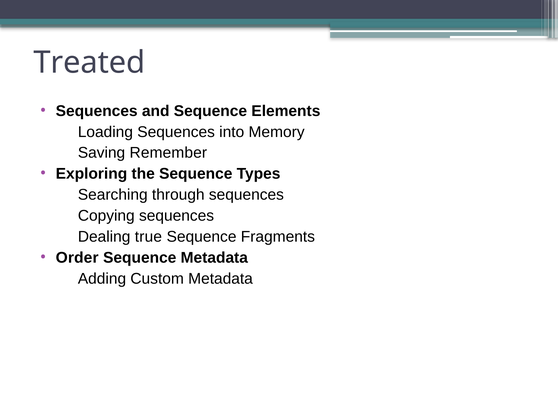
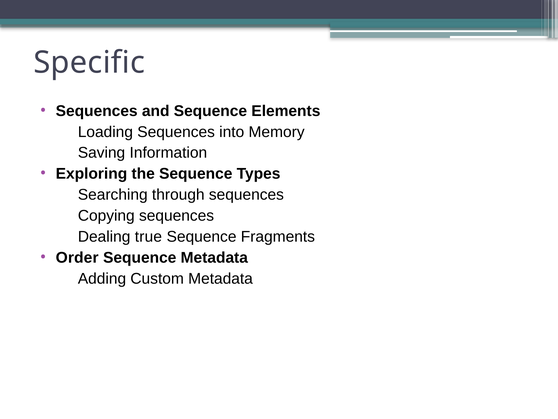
Treated: Treated -> Specific (89, 63)
Remember: Remember -> Information (168, 153)
